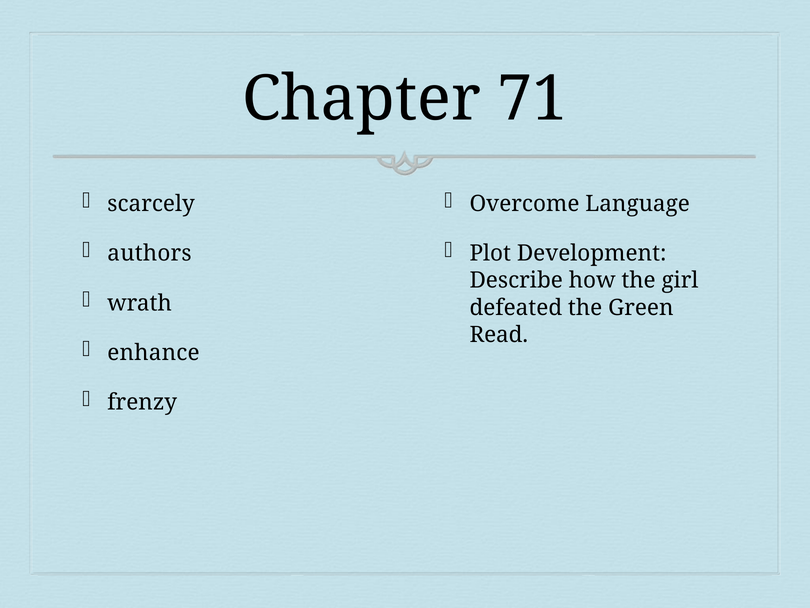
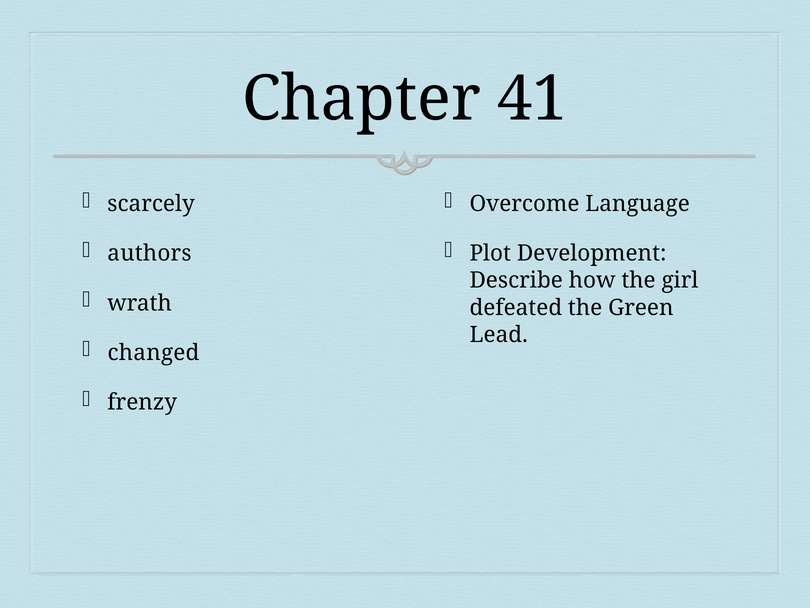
71: 71 -> 41 (532, 99)
Read: Read -> Lead (499, 334)
enhance: enhance -> changed (153, 352)
